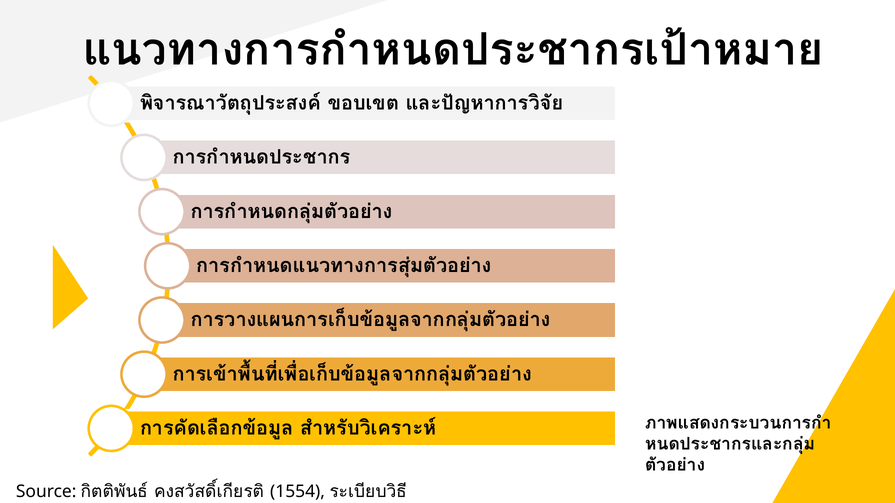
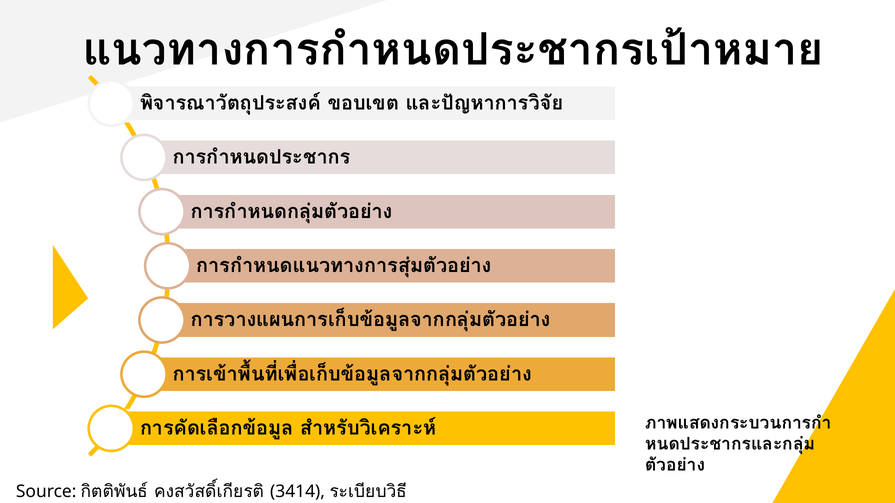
1554: 1554 -> 3414 (298, 492)
